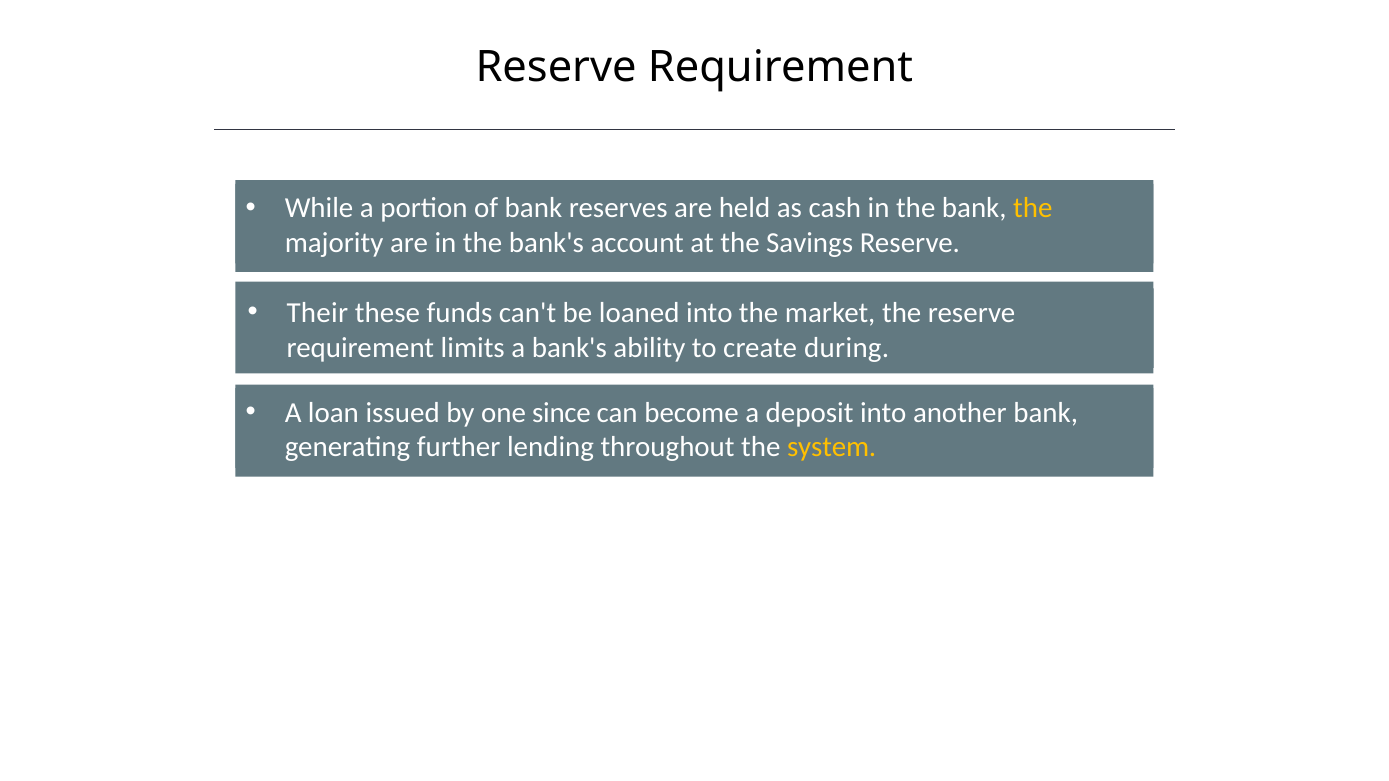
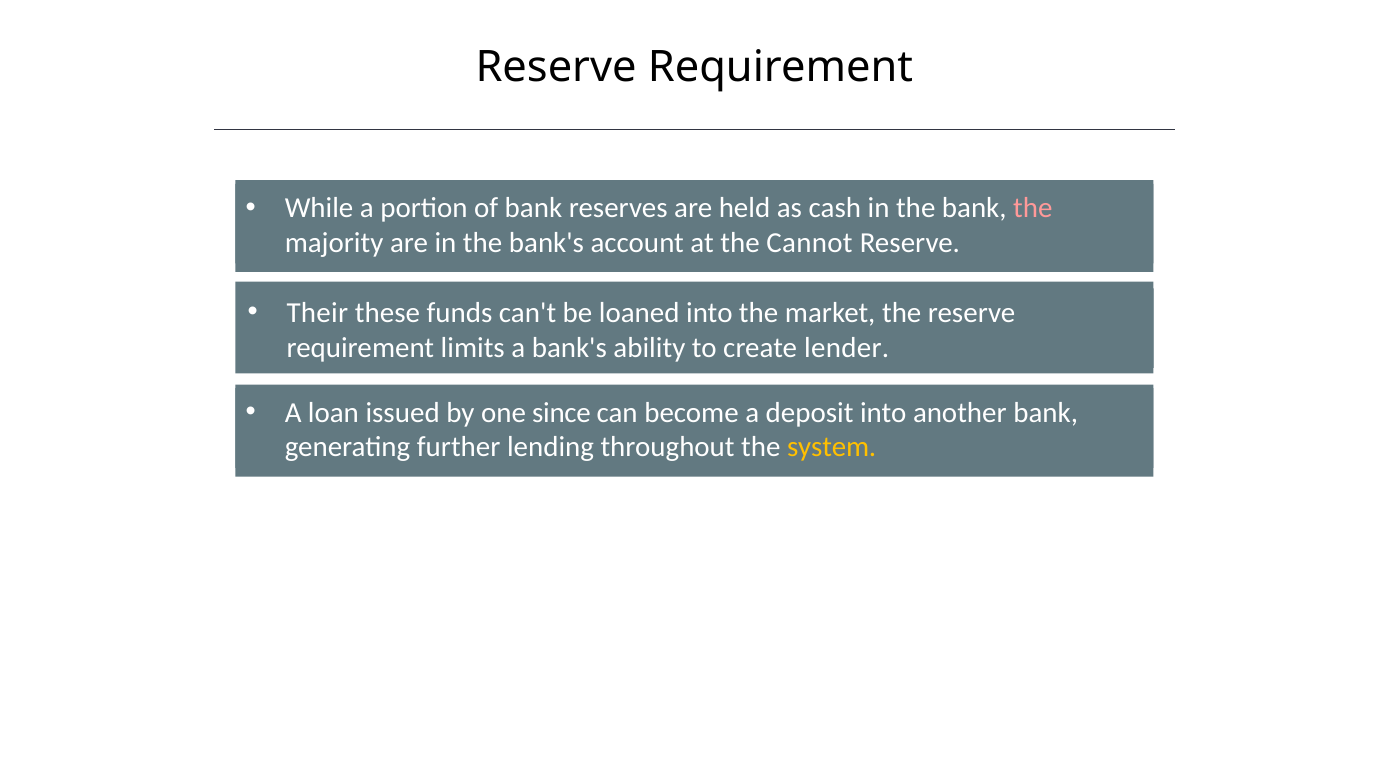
the colour: yellow -> pink (1033, 208)
Savings: Savings -> Cannot (809, 243)
during: during -> lender (847, 348)
